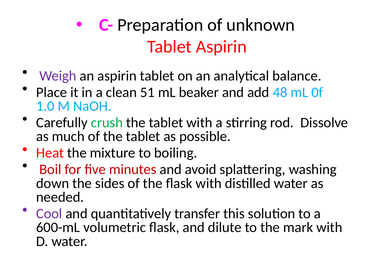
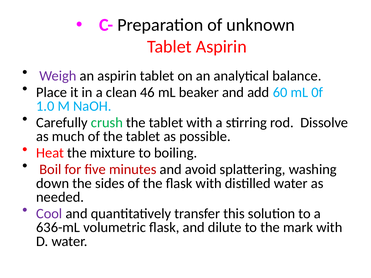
51: 51 -> 46 (147, 92)
48: 48 -> 60 (280, 92)
600-mL: 600-mL -> 636-mL (58, 228)
